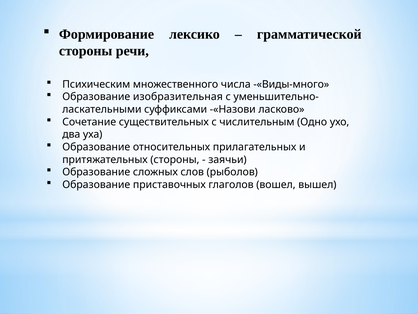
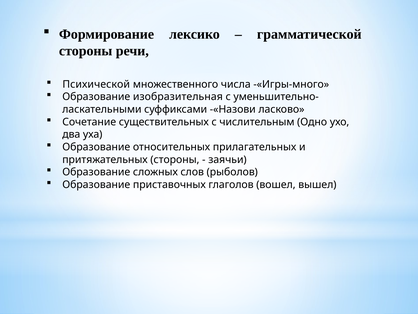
Психическим: Психическим -> Психической (96, 84)
-«Виды-много: -«Виды-много -> -«Игры-много (291, 84)
